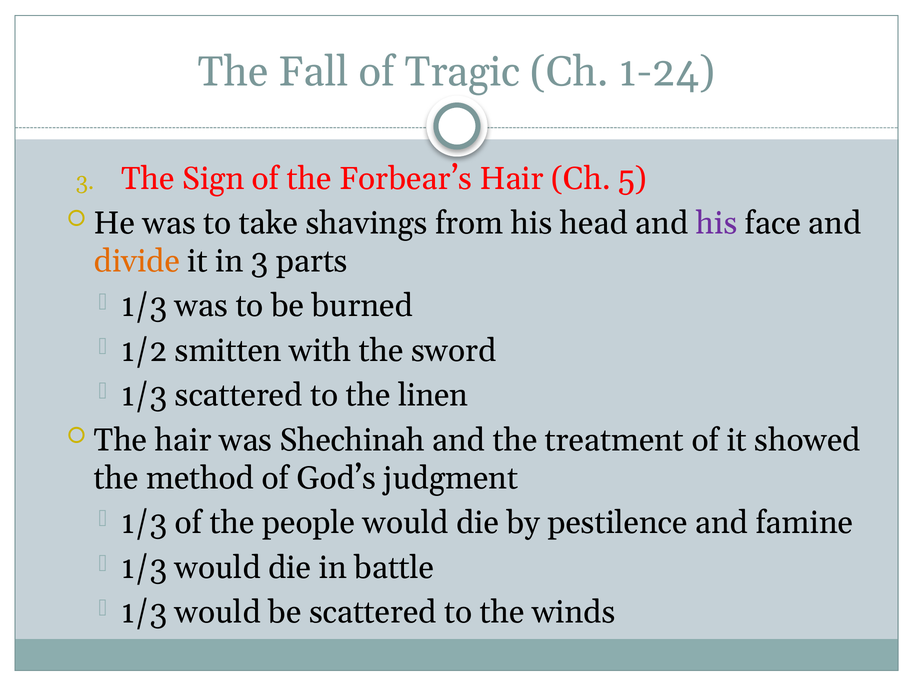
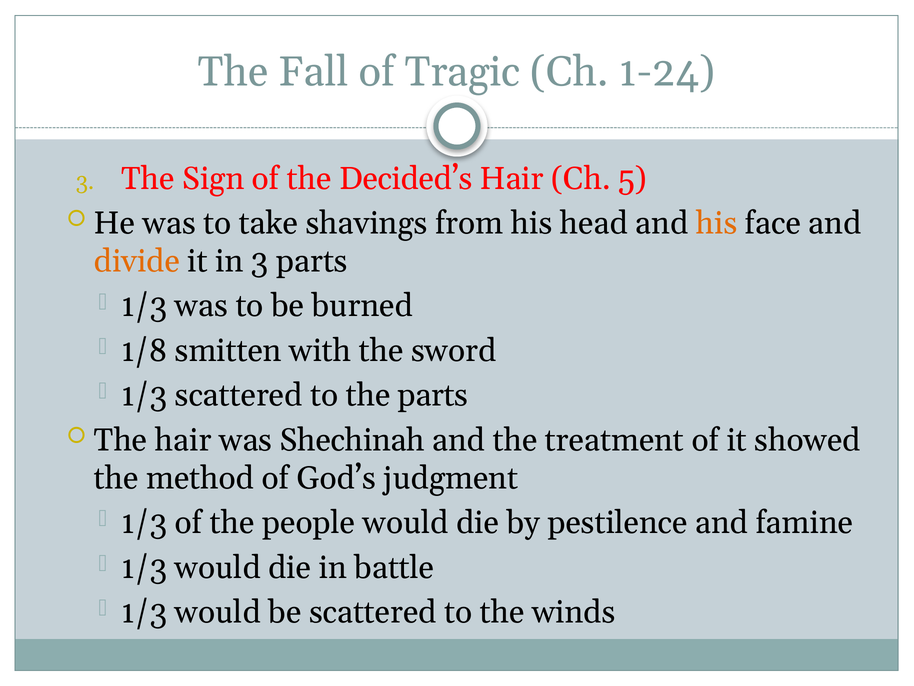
Forbear’s: Forbear’s -> Decided’s (406, 178)
his colour: purple -> orange (717, 223)
1/2: 1/2 -> 1/8 (144, 350)
the linen: linen -> parts (433, 395)
